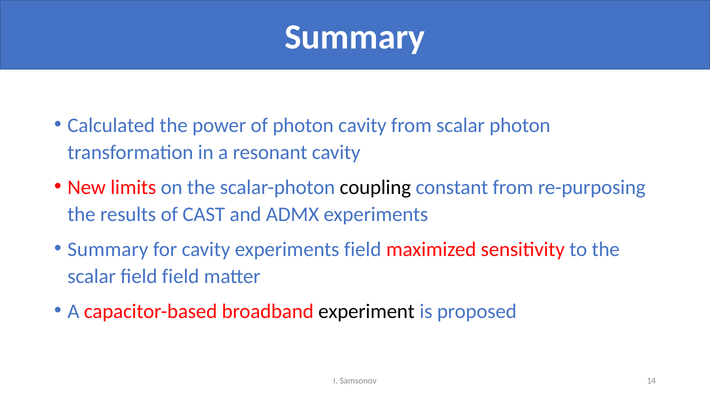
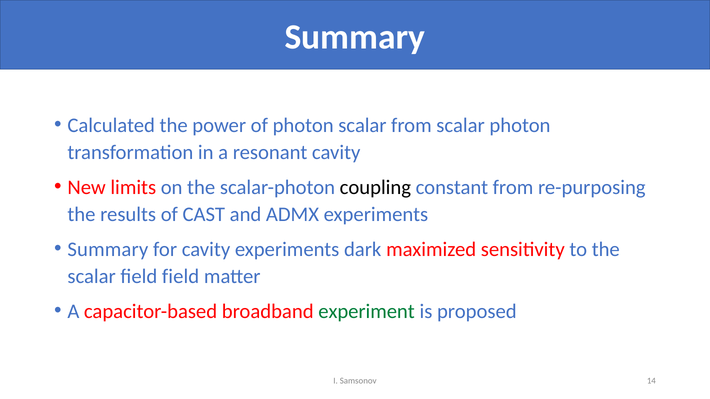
photon cavity: cavity -> scalar (362, 125)
experiments field: field -> dark (363, 249)
experiment colour: black -> green (367, 312)
